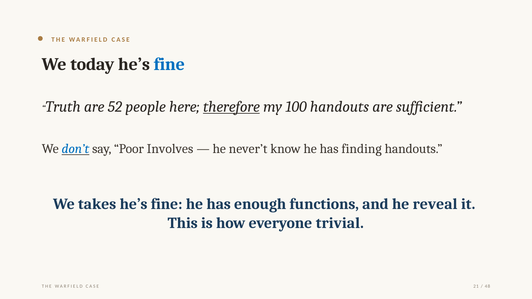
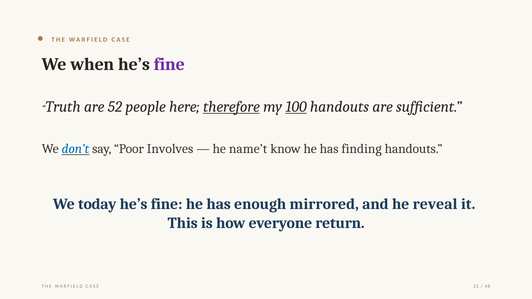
today: today -> when (92, 64)
fine colour: blue -> purple (169, 64)
100 underline: none -> present (296, 107)
never’t: never’t -> name’t (248, 149)
takes: takes -> today (97, 204)
functions: functions -> mirrored (324, 204)
trivial: trivial -> return (340, 223)
